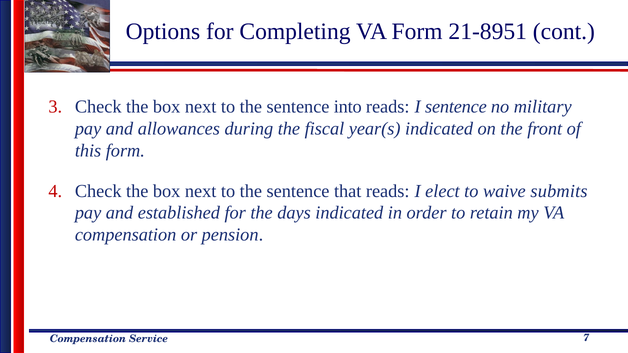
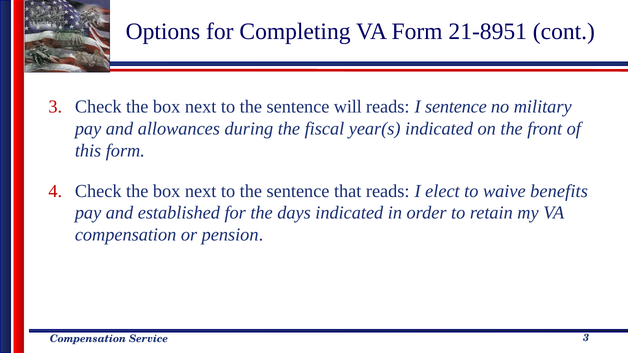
into: into -> will (348, 107)
submits: submits -> benefits (559, 191)
7: 7 -> 3 (586, 338)
